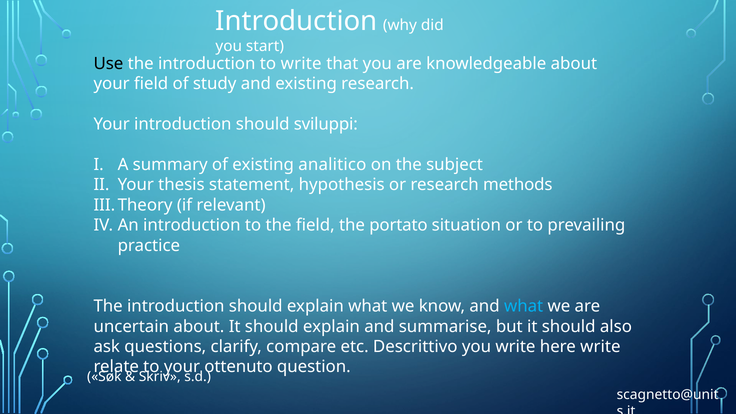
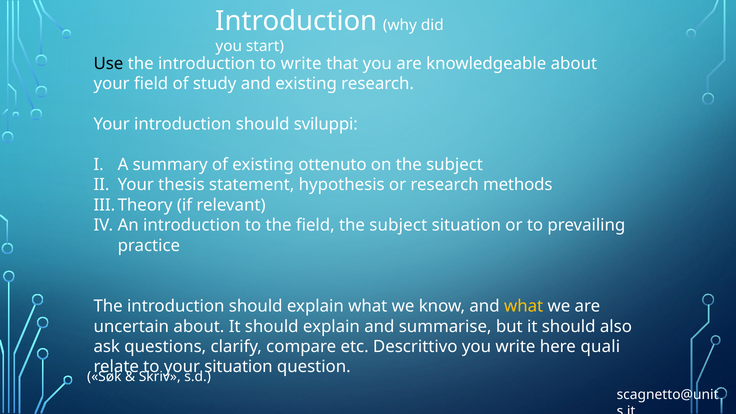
analitico: analitico -> ottenuto (332, 165)
field the portato: portato -> subject (398, 225)
what colour: light blue -> yellow (524, 306)
here write: write -> quali (600, 347)
your ottenuto: ottenuto -> situation (239, 367)
